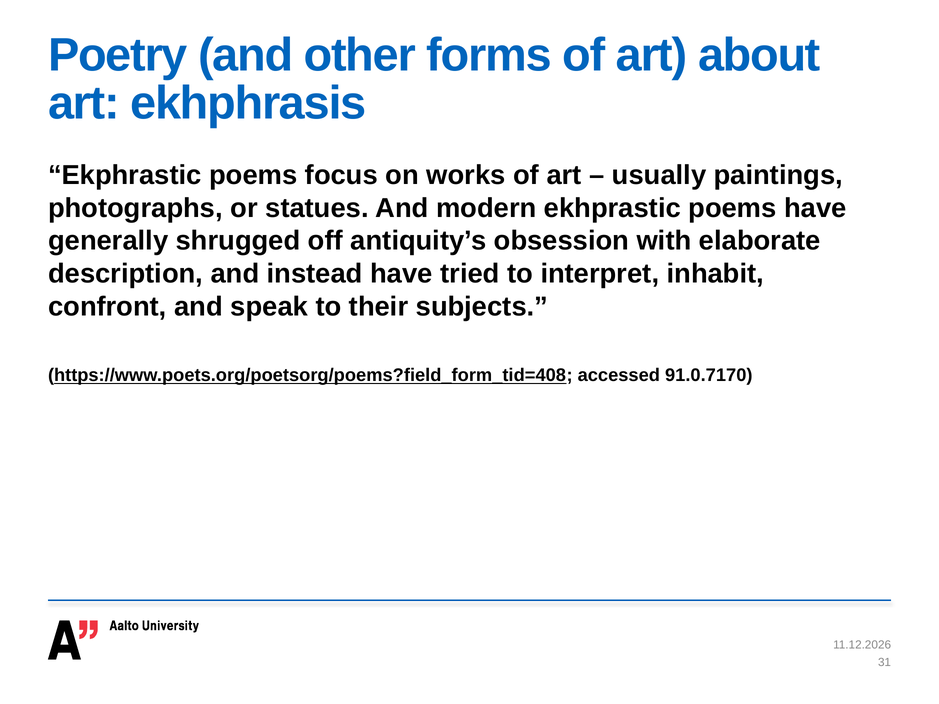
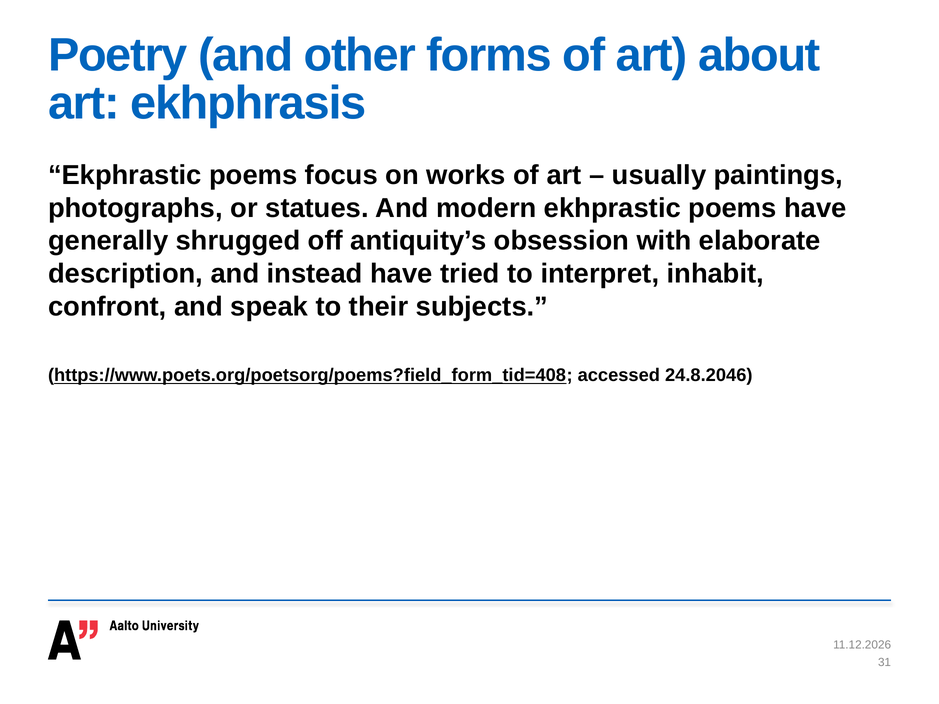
91.0.7170: 91.0.7170 -> 24.8.2046 (709, 375)
